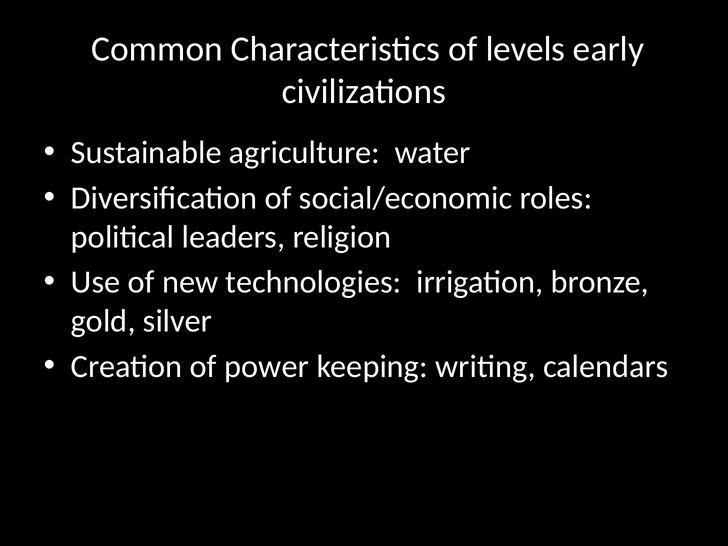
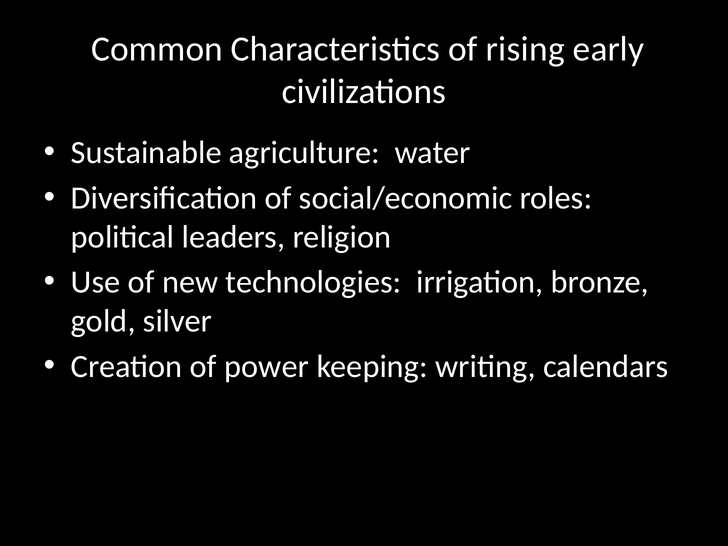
levels: levels -> rising (525, 49)
